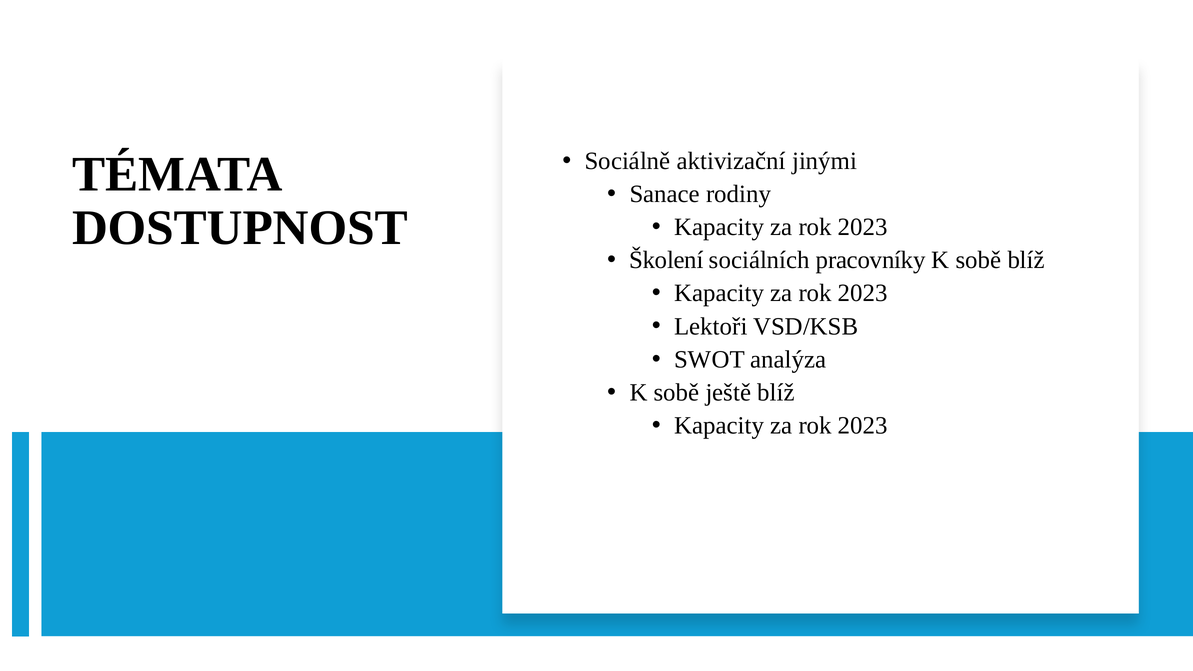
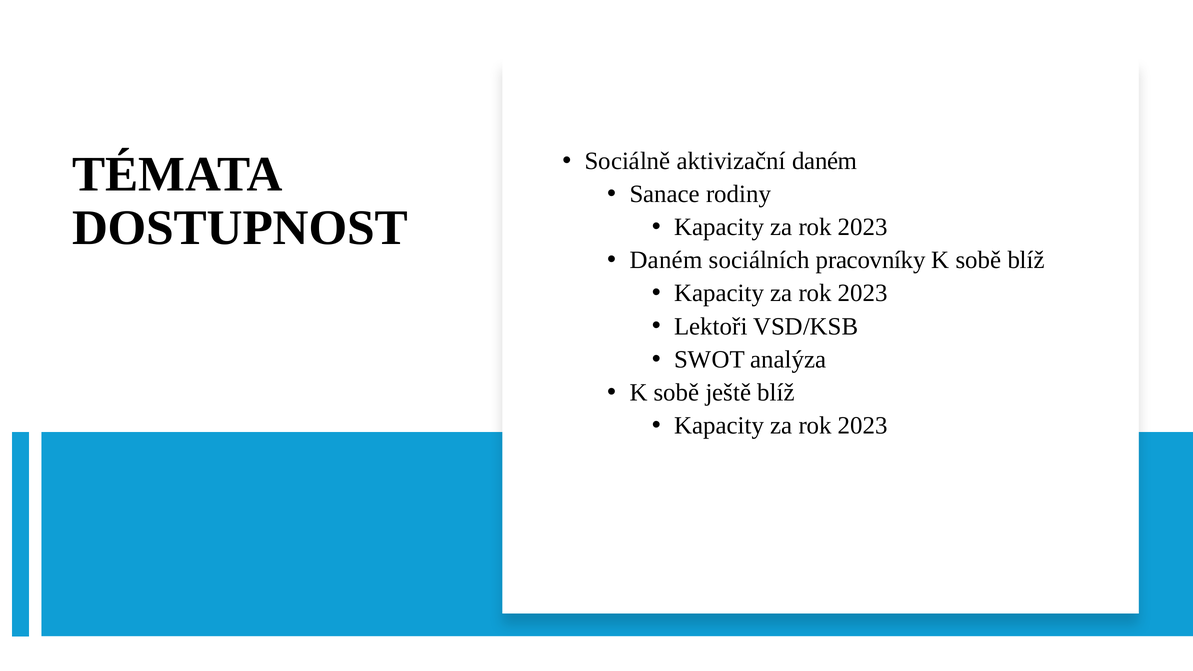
aktivizační jinými: jinými -> daném (825, 161)
Školení: Školení -> Daném (666, 260)
